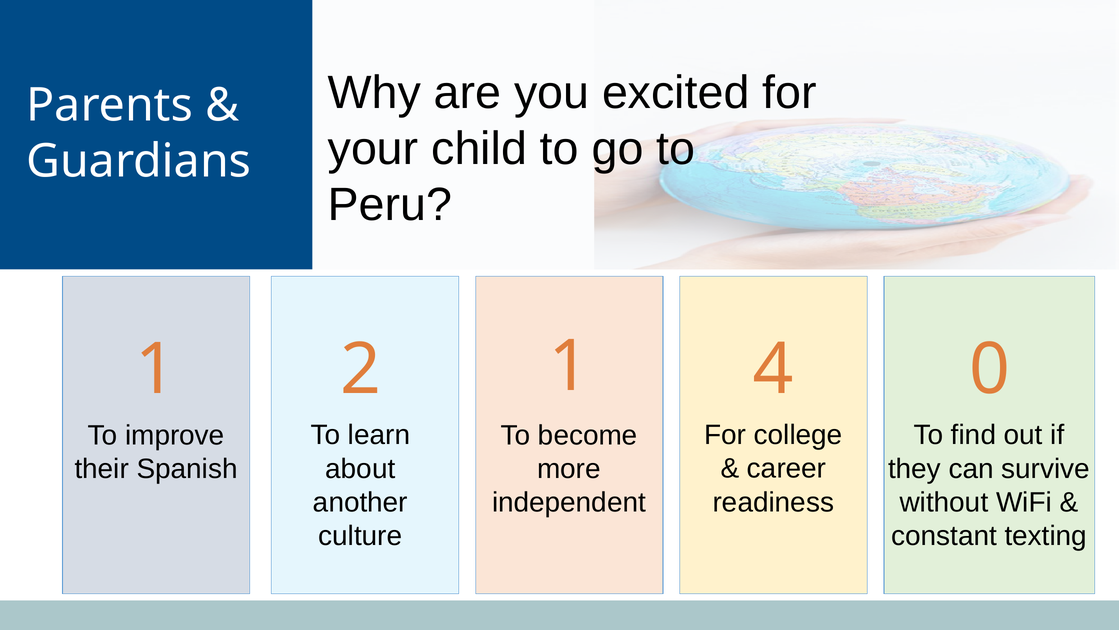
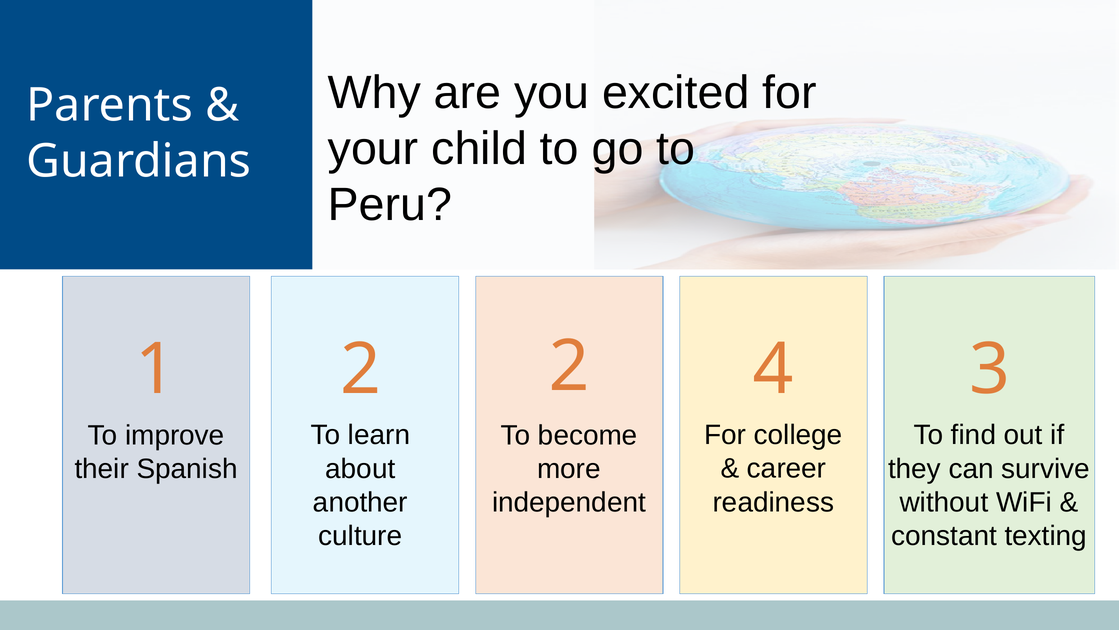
2 1: 1 -> 2 (569, 366)
0: 0 -> 3 (990, 369)
